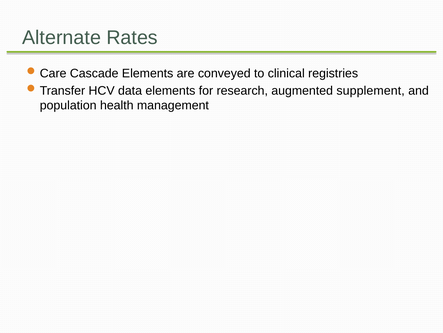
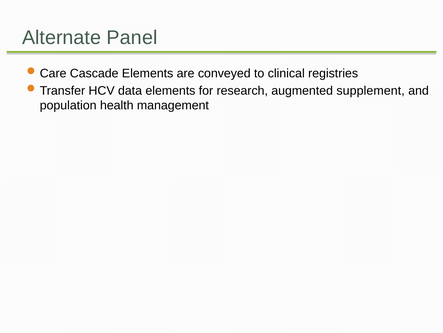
Rates: Rates -> Panel (132, 38)
